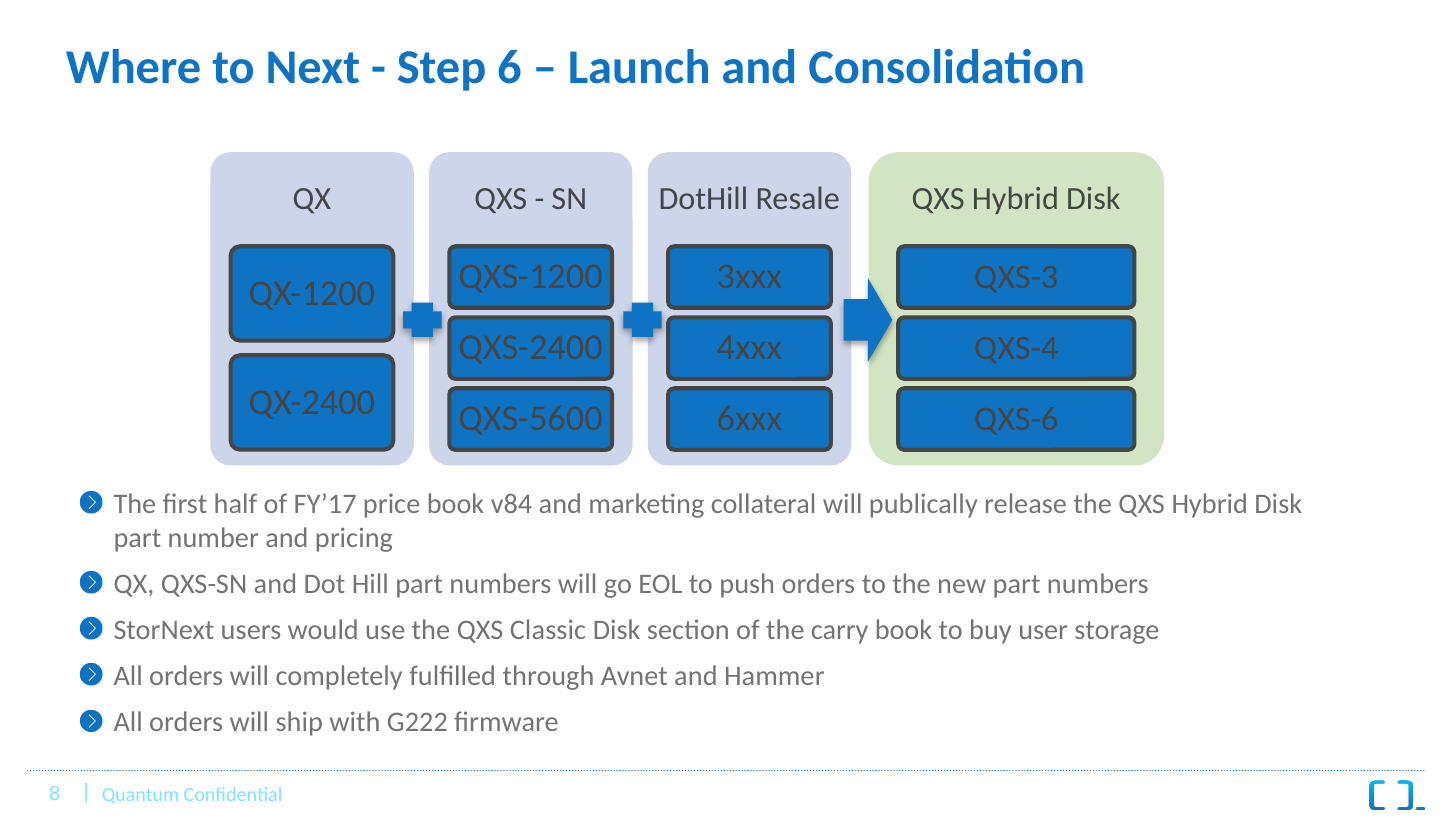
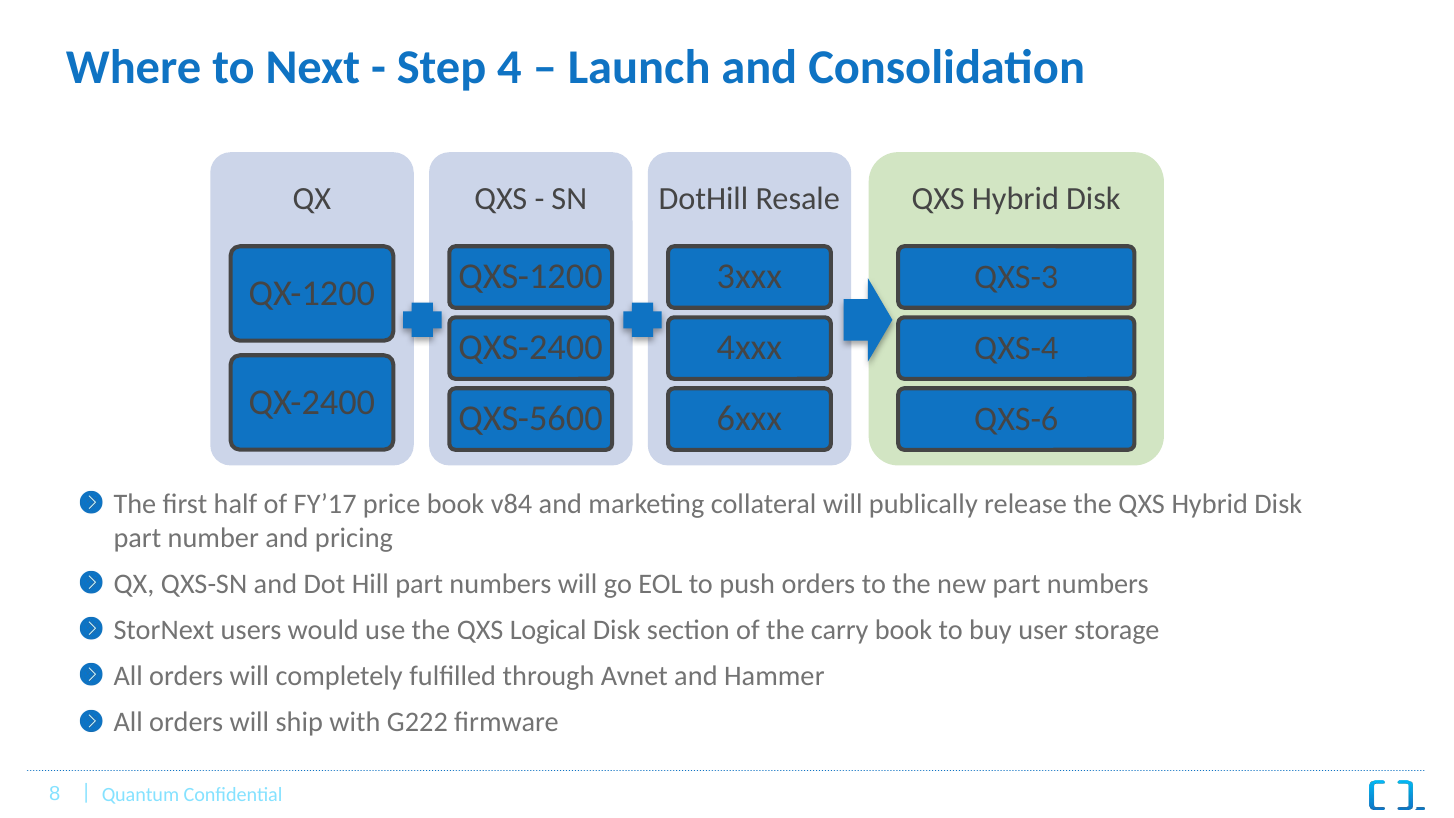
6: 6 -> 4 (509, 67)
Classic: Classic -> Logical (548, 630)
